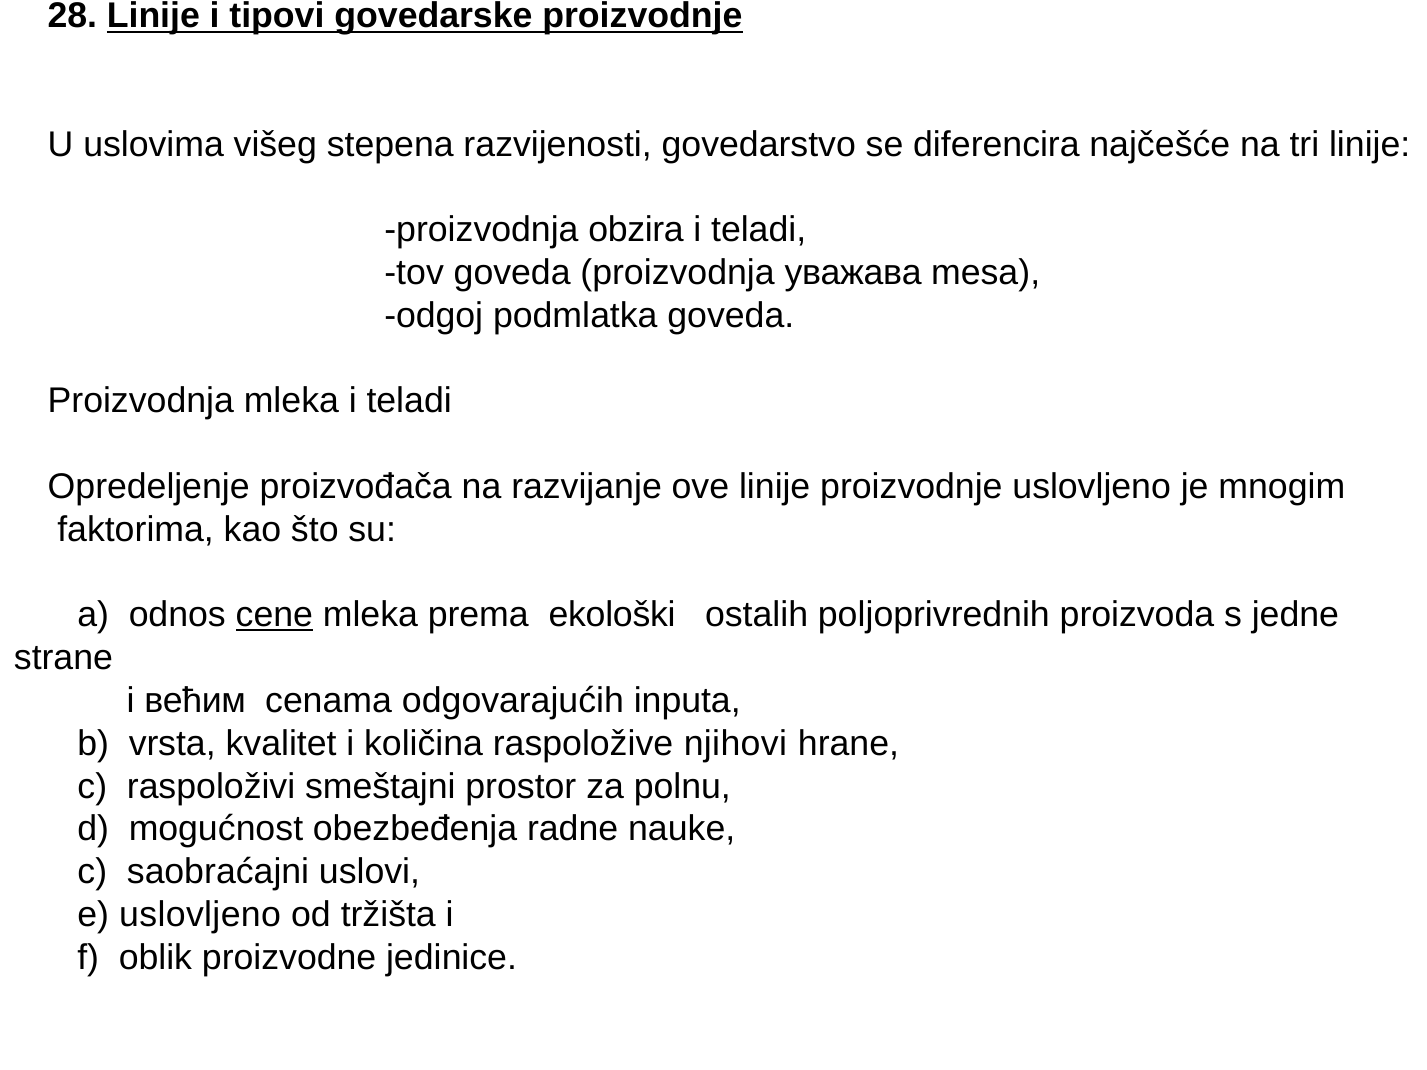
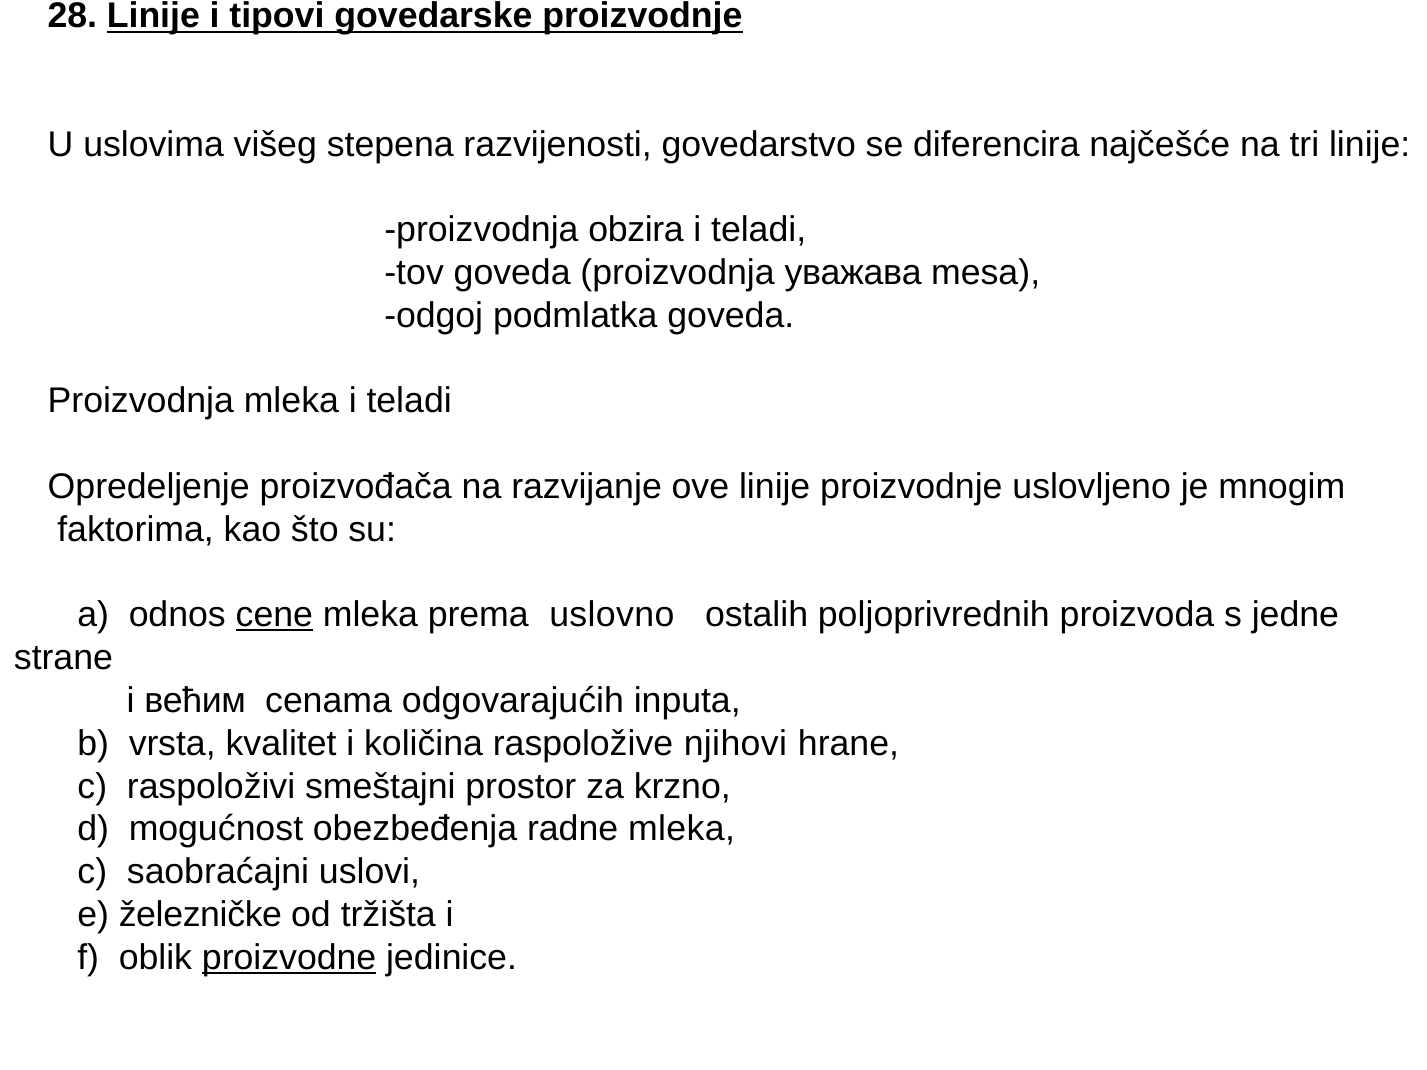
ekološki: ekološki -> uslovno (612, 615)
polnu: polnu -> krzno (682, 786)
radne nauke: nauke -> mleka (682, 829)
e uslovljeno: uslovljeno -> železničke (200, 915)
proizvodne underline: none -> present (289, 958)
